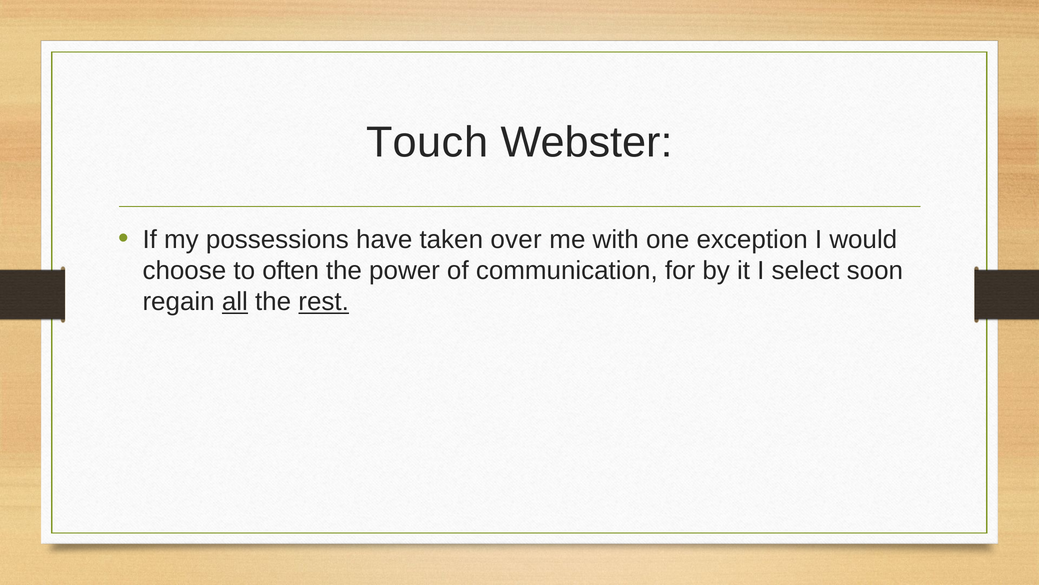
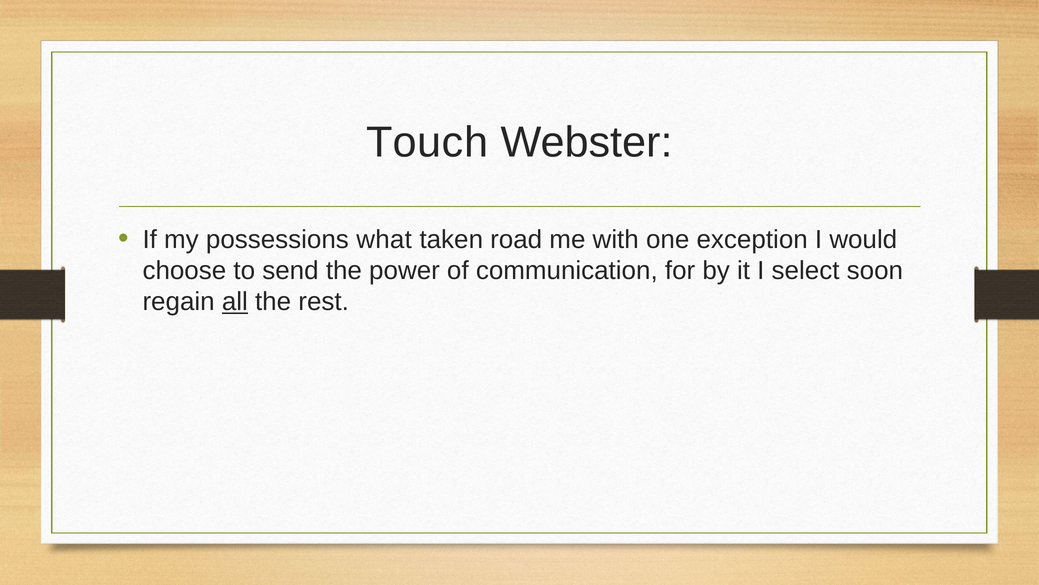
have: have -> what (384, 239)
over: over -> road (516, 239)
often: often -> send (290, 270)
rest underline: present -> none (324, 302)
